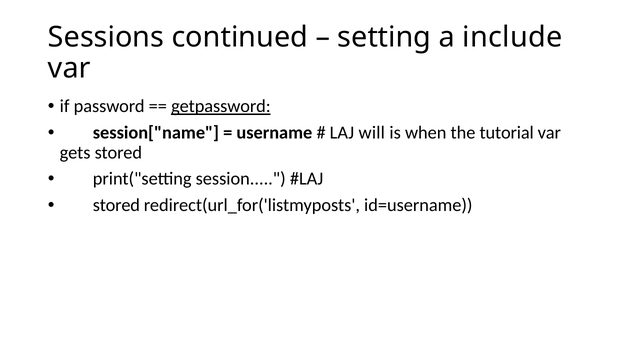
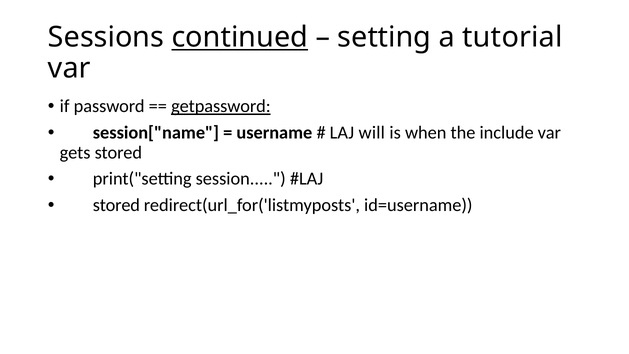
continued underline: none -> present (240, 37)
include: include -> tutorial (512, 37)
tutorial: tutorial -> include (507, 133)
